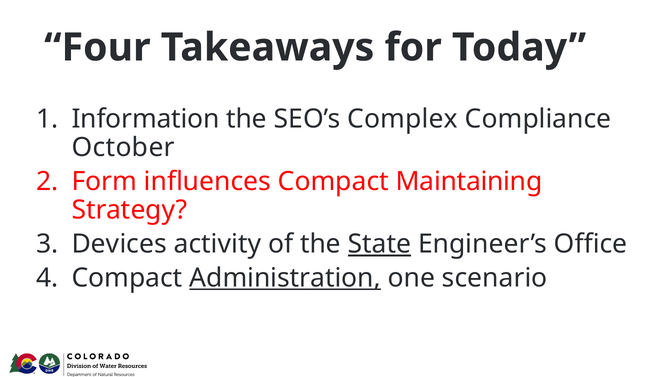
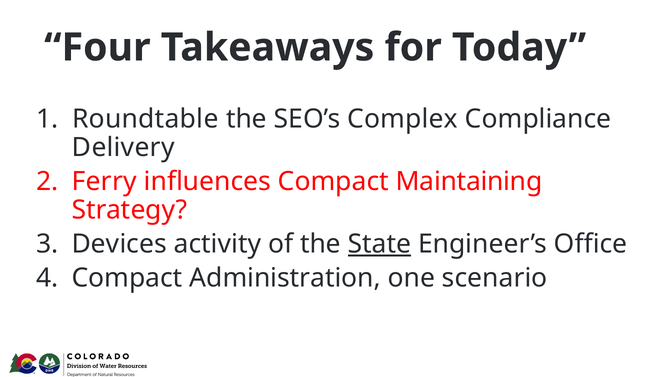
Information: Information -> Roundtable (145, 119)
October: October -> Delivery (123, 148)
Form: Form -> Ferry (104, 182)
Administration underline: present -> none (285, 278)
